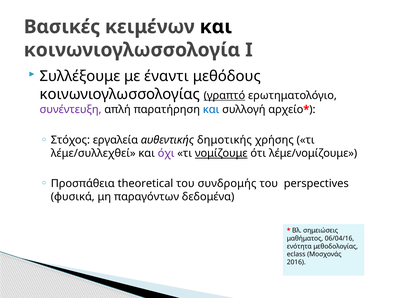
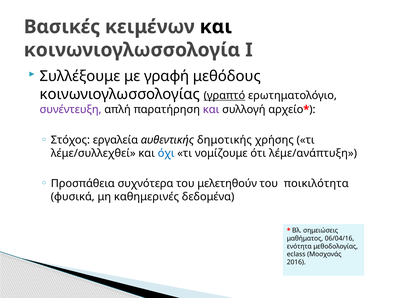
έναντι: έναντι -> γραφή (167, 76)
και colour: blue -> purple (211, 109)
όχι colour: purple -> blue (166, 153)
νομίζουμε underline: present -> none (221, 153)
λέμε/νομίζουμε: λέμε/νομίζουμε -> λέμε/ανάπτυξη (313, 153)
theoretical: theoretical -> συχνότερα (145, 183)
συνδρομής: συνδρομής -> μελετηθούν (227, 183)
perspectives: perspectives -> ποικιλότητα (316, 183)
παραγόντων: παραγόντων -> καθημερινές (146, 197)
